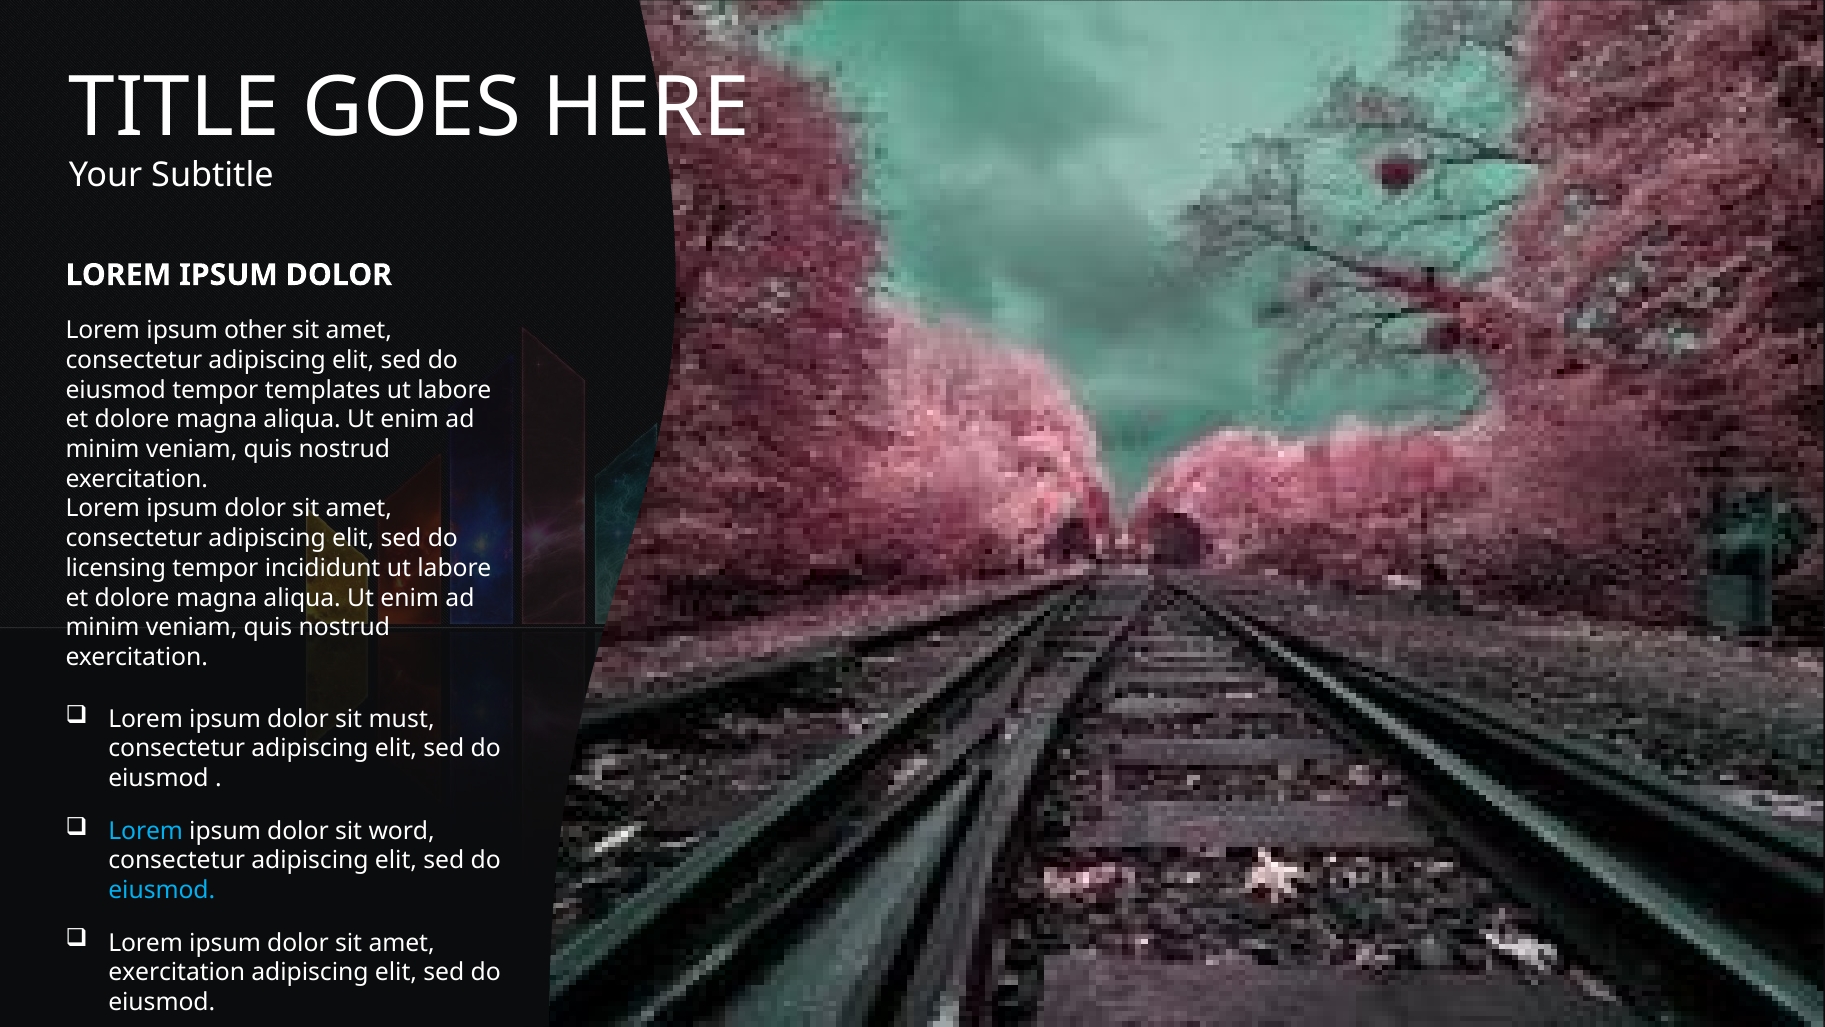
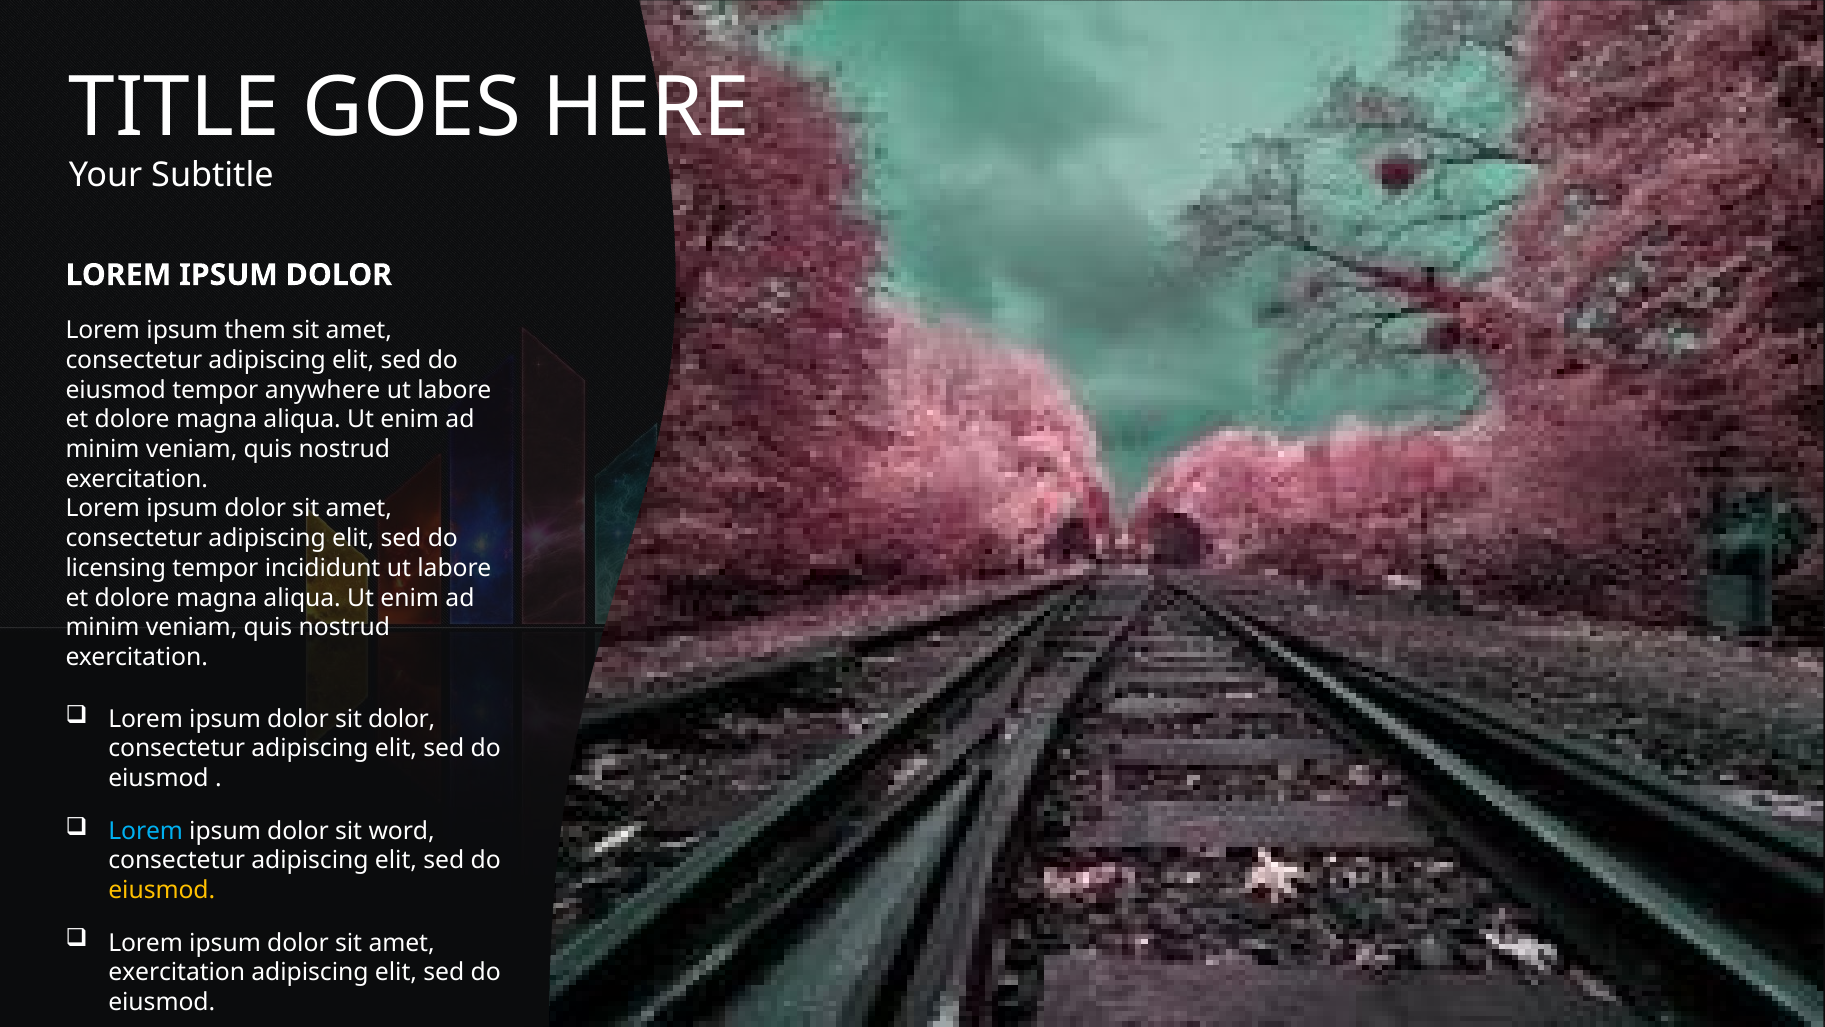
other: other -> them (255, 330)
templates: templates -> anywhere (323, 390)
sit must: must -> dolor (402, 719)
eiusmod colour: light blue -> yellow (162, 890)
